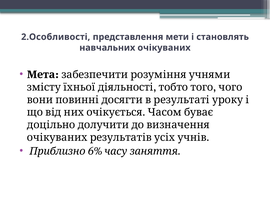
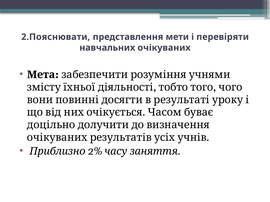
2.Особливості: 2.Особливості -> 2.Пояснювати (56, 37)
становлять: становлять -> перевіряти (223, 37)
6%: 6% -> 2% (95, 152)
